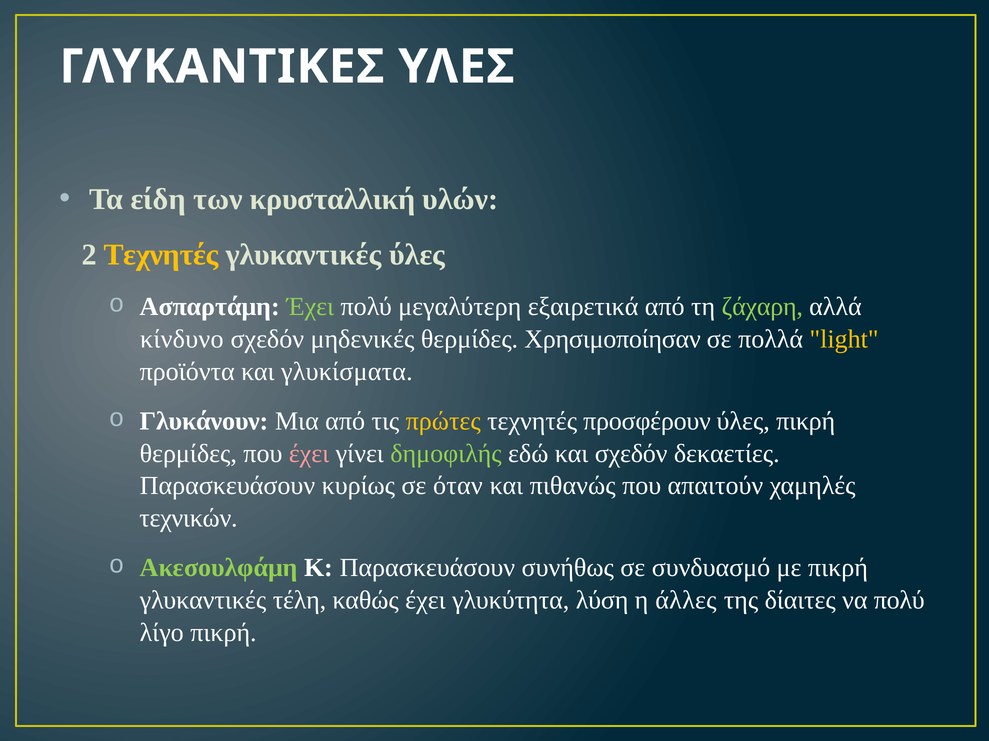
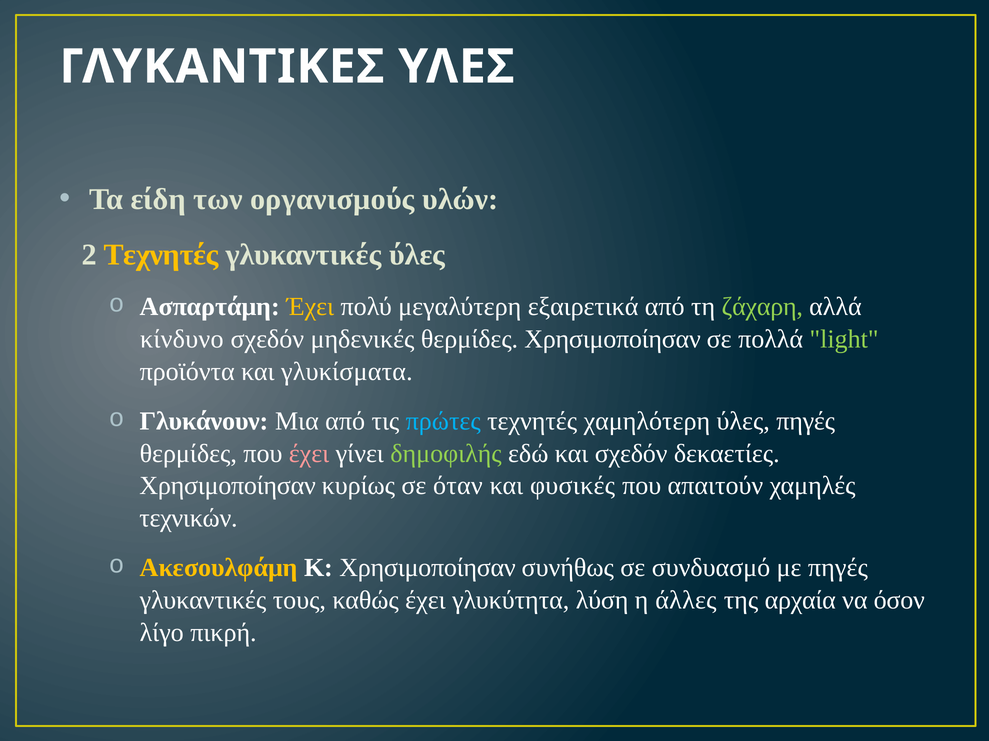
κρυσταλλική: κρυσταλλική -> οργανισμούς (332, 200)
Έχει colour: light green -> yellow (310, 307)
light colour: yellow -> light green (844, 339)
πρώτες colour: yellow -> light blue (443, 422)
προσφέρουν: προσφέρουν -> χαμηλότερη (647, 422)
ύλες πικρή: πικρή -> πηγές (806, 422)
Παρασκευάσουν: Παρασκευάσουν -> Χρησιμοποίησαν (228, 486)
πιθανώς: πιθανώς -> φυσικές (573, 486)
Ακεσουλφάμη colour: light green -> yellow (219, 568)
Κ Παρασκευάσουν: Παρασκευάσουν -> Χρησιμοποίησαν (428, 568)
με πικρή: πικρή -> πηγές (838, 568)
τέλη: τέλη -> τους (299, 601)
δίαιτες: δίαιτες -> αρχαία (800, 601)
να πολύ: πολύ -> όσον (899, 601)
